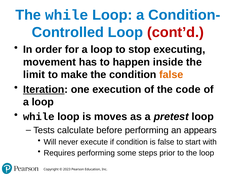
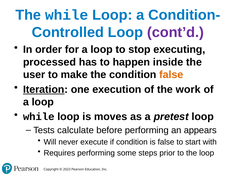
cont’d colour: red -> purple (175, 32)
movement: movement -> processed (49, 62)
limit: limit -> user (34, 75)
code: code -> work (188, 89)
